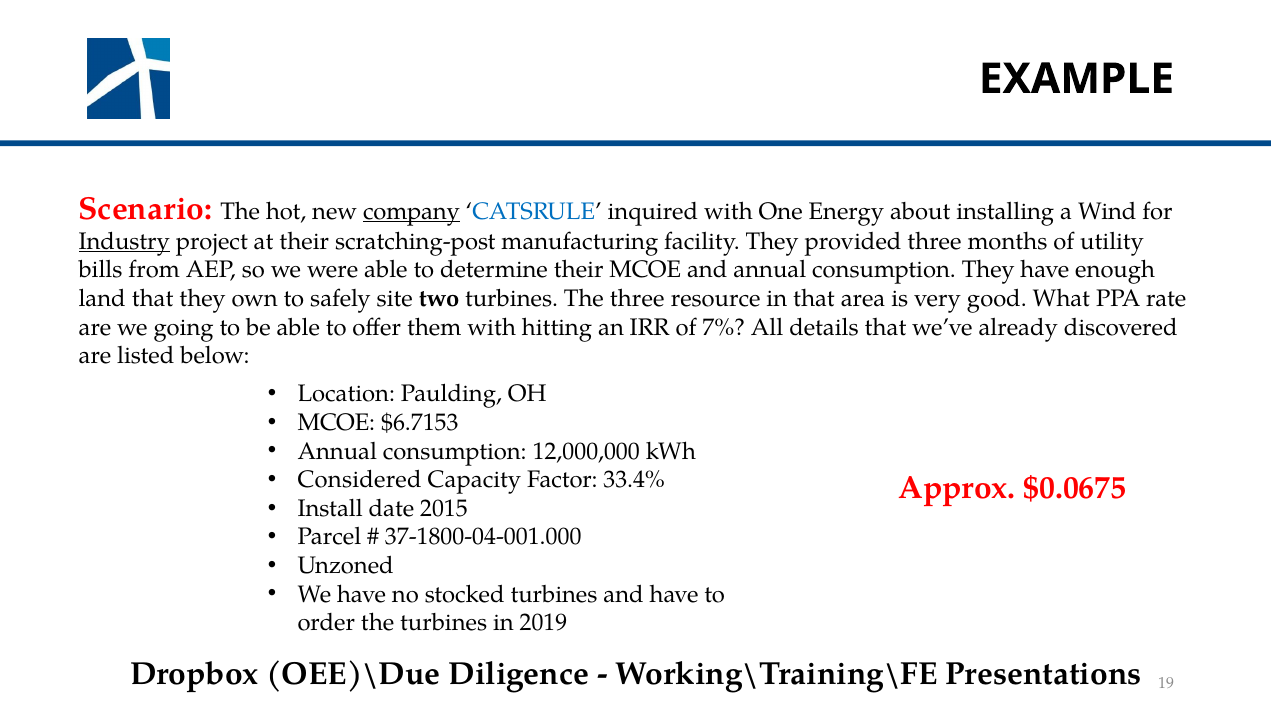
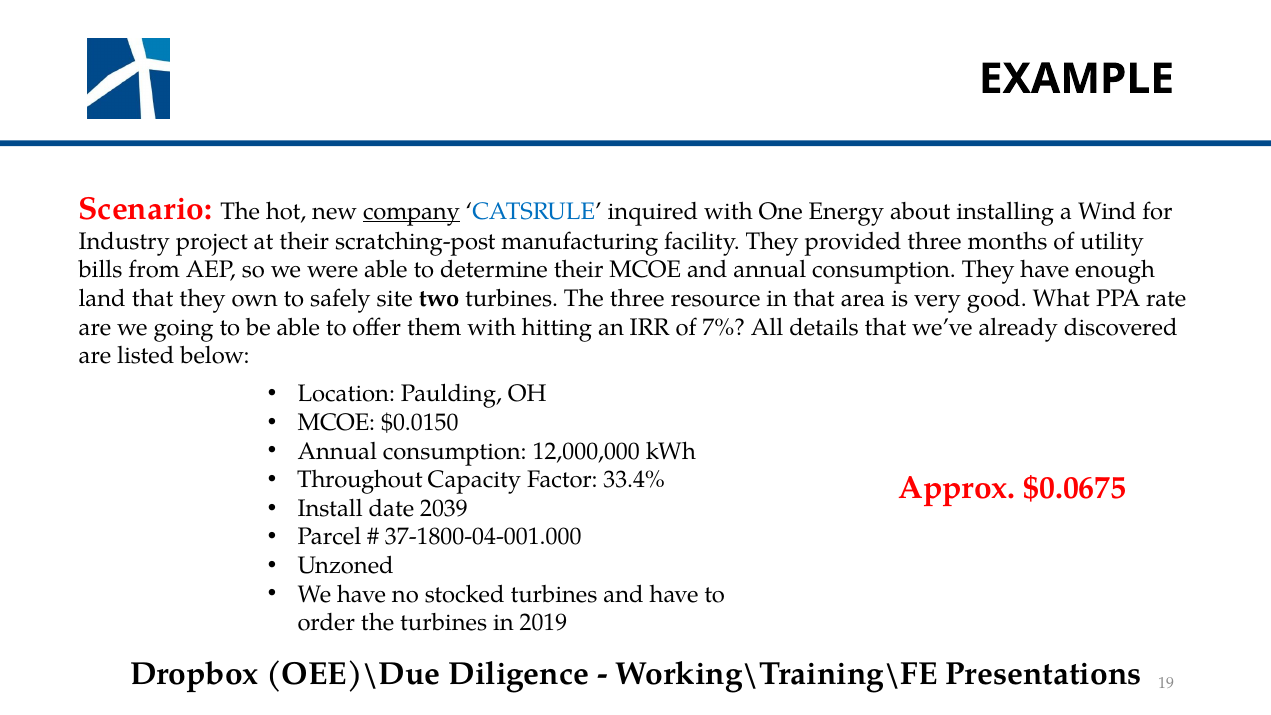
Industry underline: present -> none (124, 241)
$6.7153: $6.7153 -> $0.0150 (420, 423)
Considered: Considered -> Throughout (360, 480)
2015: 2015 -> 2039 (444, 508)
